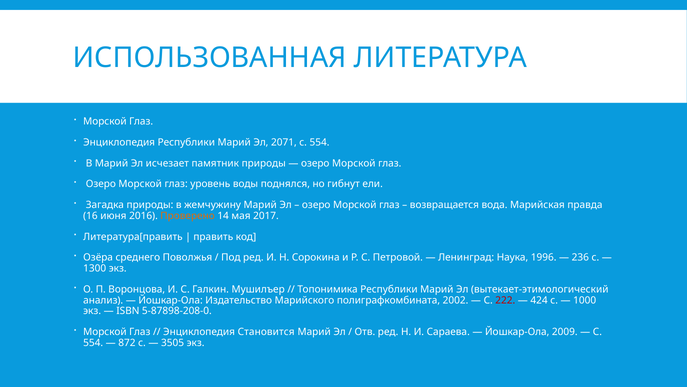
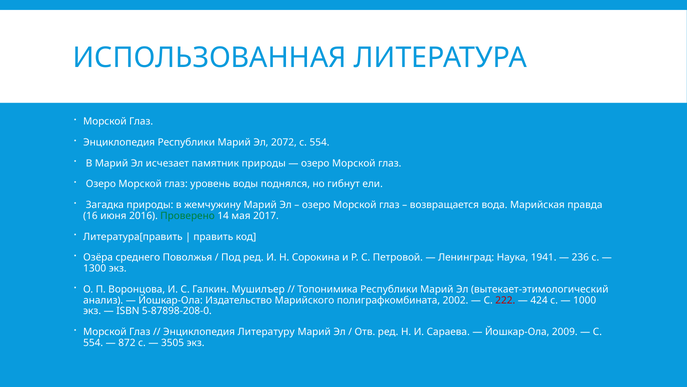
2071: 2071 -> 2072 (284, 142)
Проверено colour: orange -> green (188, 216)
1996: 1996 -> 1941 (544, 257)
Становится: Становится -> Литературу (266, 331)
